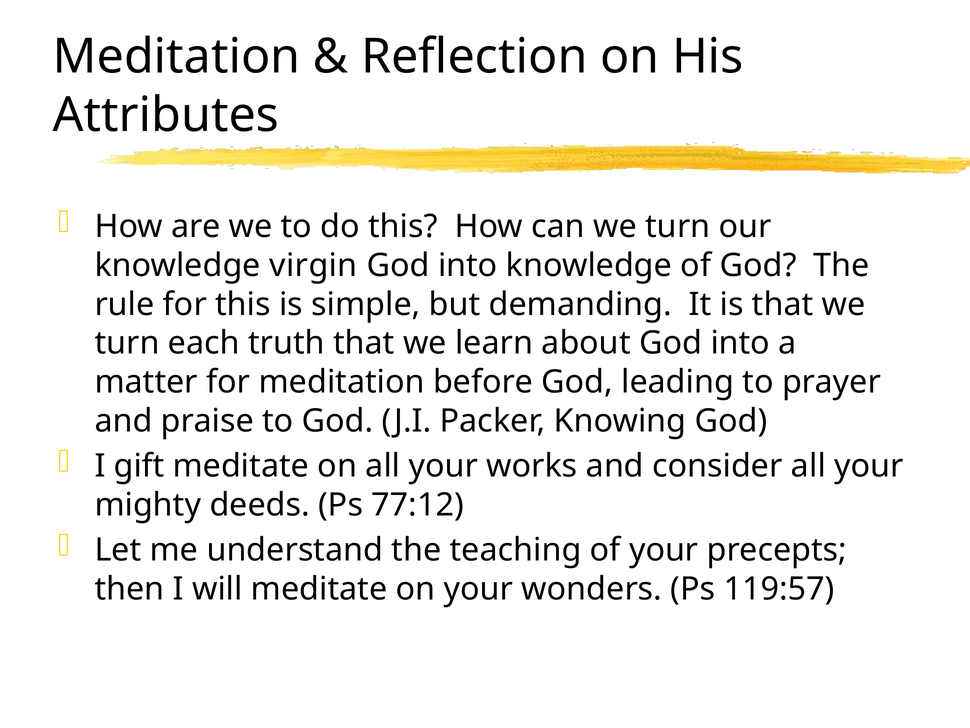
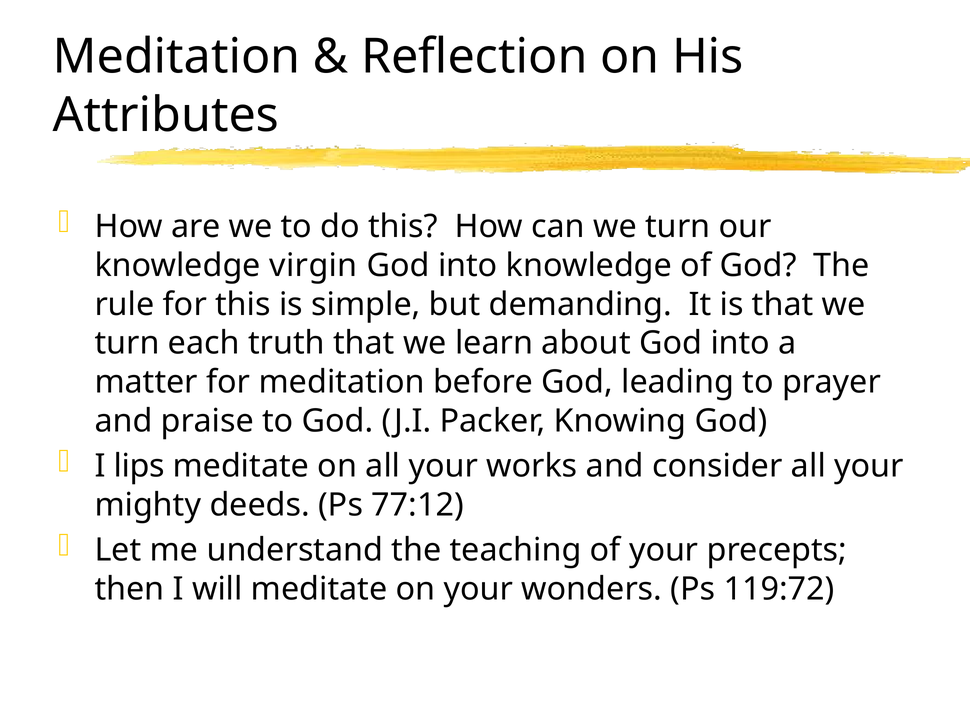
gift: gift -> lips (139, 466)
119:57: 119:57 -> 119:72 (779, 589)
